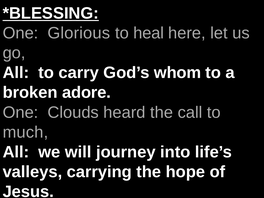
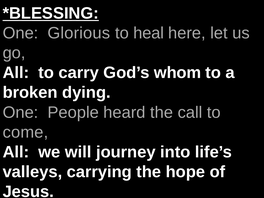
adore: adore -> dying (86, 93)
Clouds: Clouds -> People (73, 112)
much: much -> come (25, 132)
